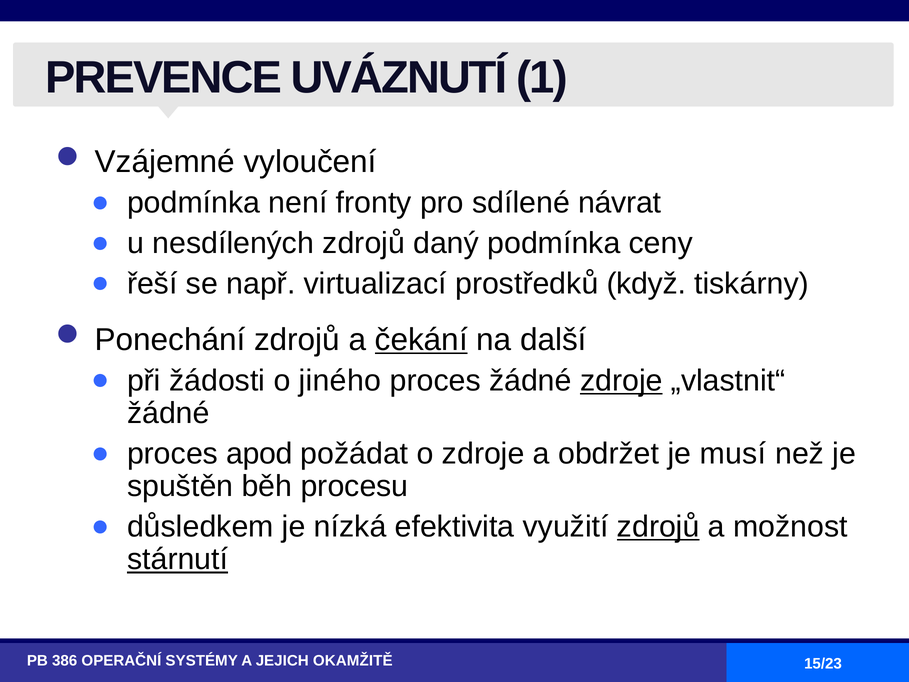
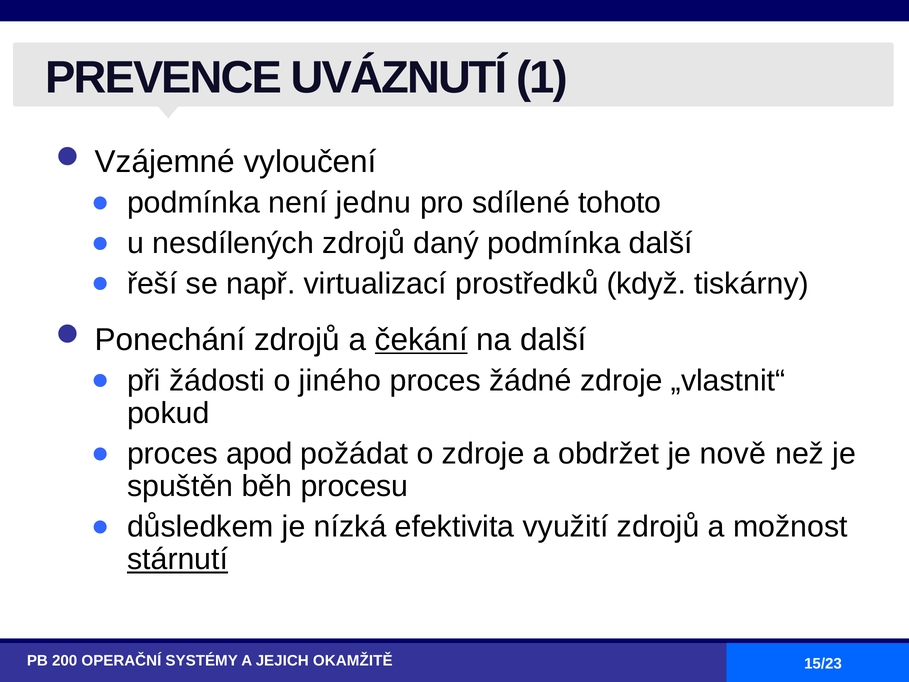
fronty: fronty -> jednu (374, 203)
návrat: návrat -> tohoto (620, 203)
podmínka ceny: ceny -> další (661, 243)
zdroje underline: present -> none (621, 381)
žádné: žádné -> pokud (168, 413)
musí: musí -> nově (733, 454)
zdrojů underline: present -> none (658, 527)
386: 386 -> 200 (65, 661)
